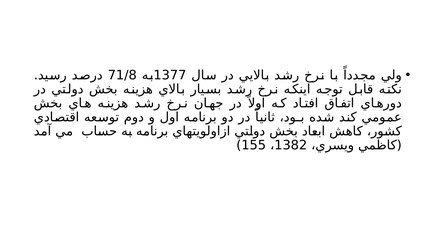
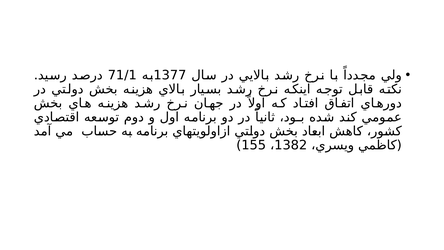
71/8: 71/8 -> 71/1 (122, 75)
